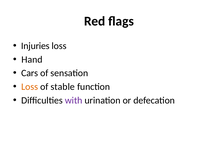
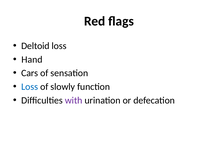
Injuries: Injuries -> Deltoid (35, 46)
Loss colour: orange -> blue (30, 86)
stable: stable -> slowly (63, 86)
